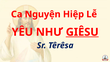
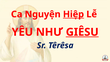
Hiệp underline: none -> present (73, 14)
